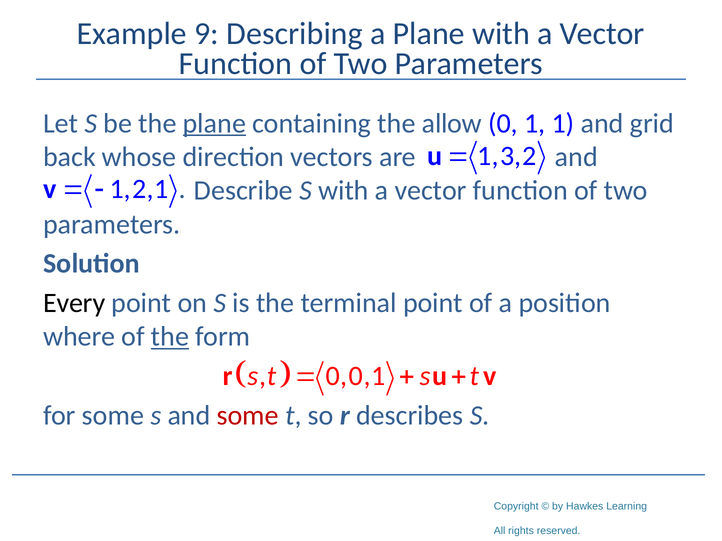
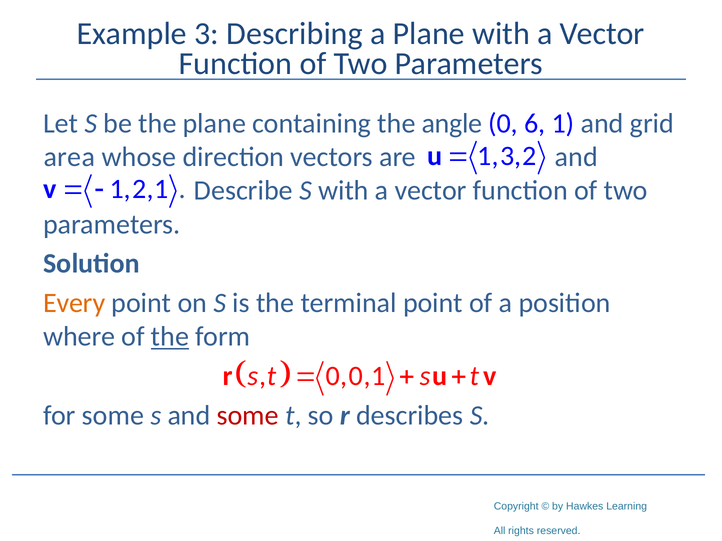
9: 9 -> 3 (207, 33)
plane underline: present -> none (214, 123)
allow: allow -> angle (452, 123)
0 1: 1 -> 6 (535, 123)
back: back -> area (69, 157)
Every colour: black -> orange (74, 303)
